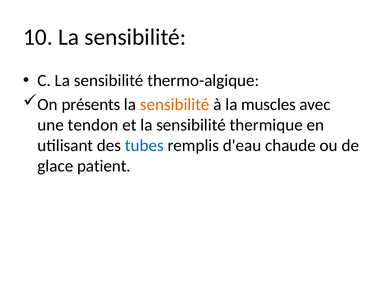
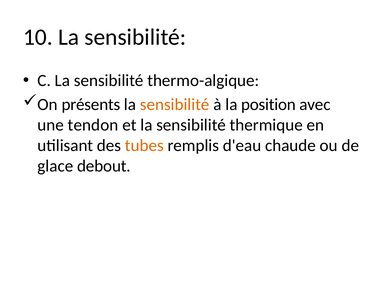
muscles: muscles -> position (268, 104)
tubes colour: blue -> orange (144, 145)
patient: patient -> debout (104, 166)
